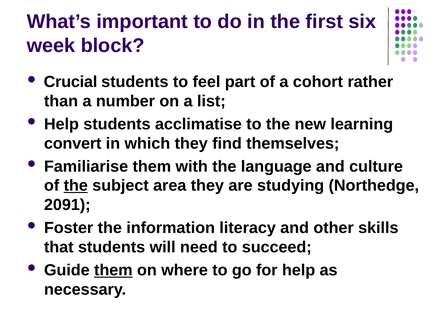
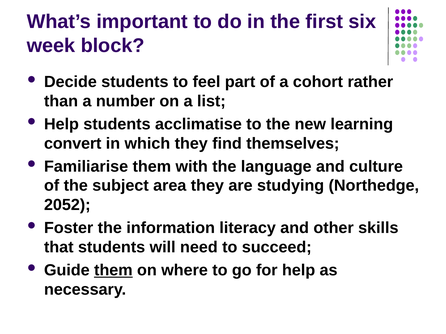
Crucial: Crucial -> Decide (70, 82)
the underline: present -> none (76, 186)
2091: 2091 -> 2052 (67, 205)
